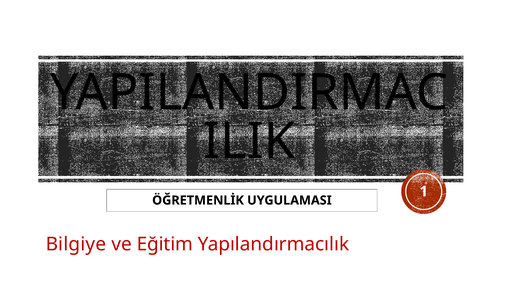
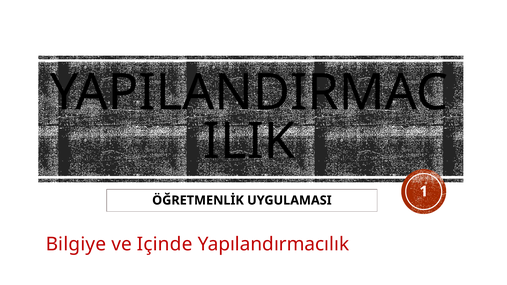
Eğitim: Eğitim -> Içinde (165, 244)
